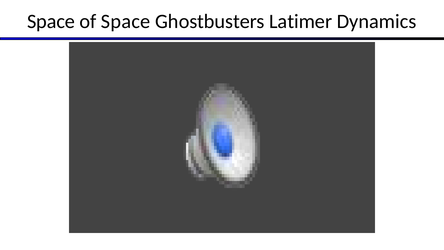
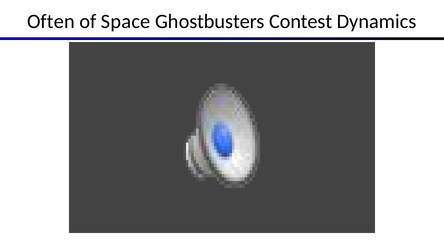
Space: Space -> Often (51, 21)
Latimer: Latimer -> Contest (301, 21)
